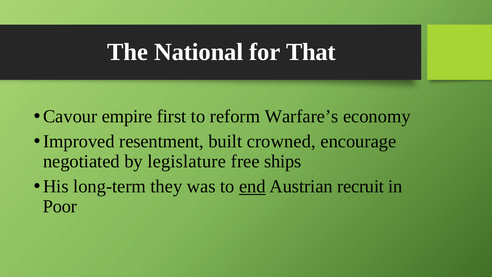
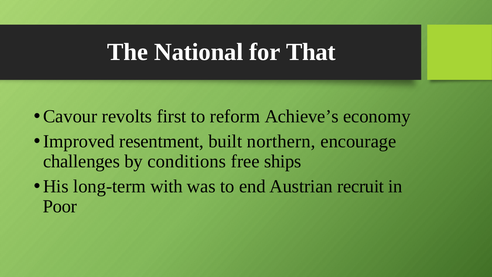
empire: empire -> revolts (127, 116)
Warfare’s: Warfare’s -> Achieve’s (302, 116)
crowned: crowned -> northern (281, 141)
negotiated: negotiated -> challenges (81, 161)
legislature: legislature -> conditions (187, 161)
they: they -> with (166, 186)
end underline: present -> none (252, 186)
